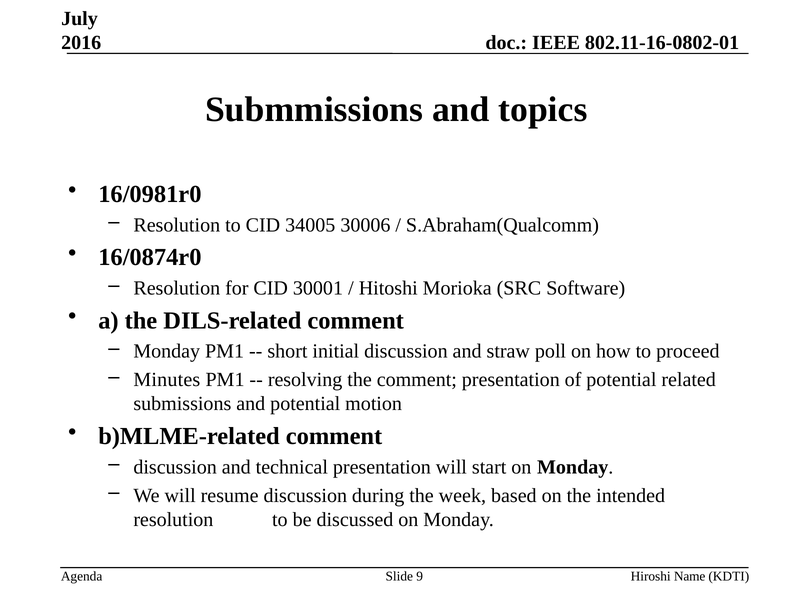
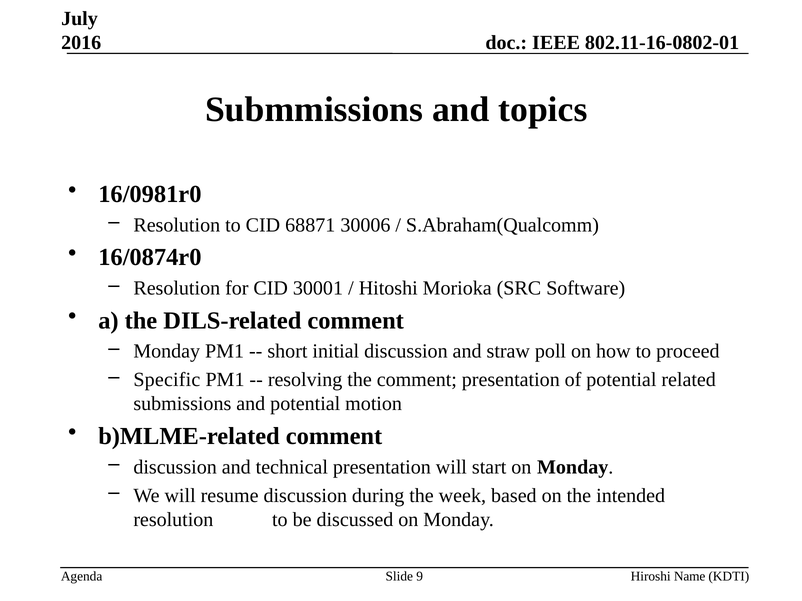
34005: 34005 -> 68871 (310, 225)
Minutes: Minutes -> Specific (167, 380)
